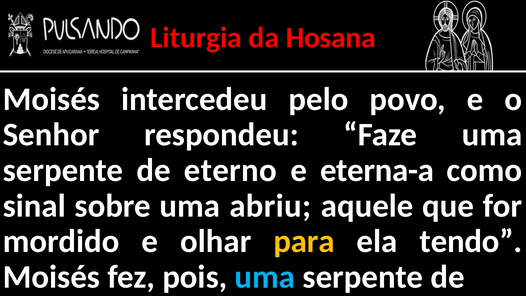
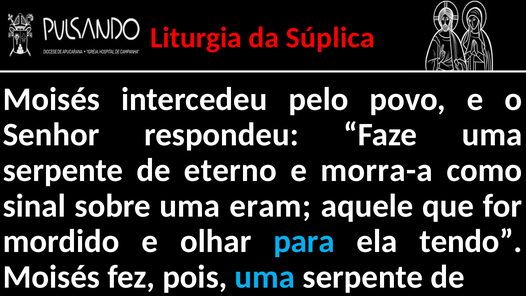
Hosana: Hosana -> Súplica (330, 38)
eterna-a: eterna-a -> morra-a (377, 170)
abriu: abriu -> eram (270, 206)
para colour: yellow -> light blue (304, 241)
